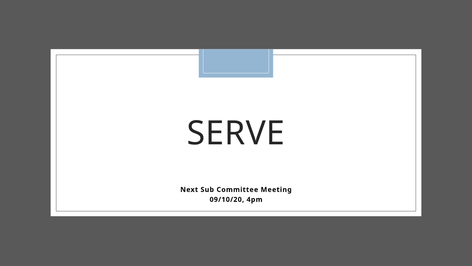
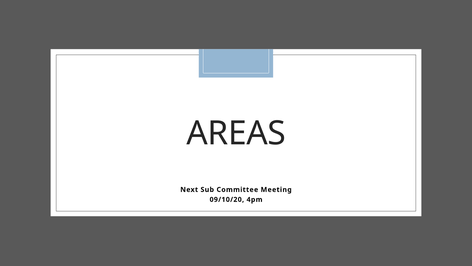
SERVE: SERVE -> AREAS (236, 133)
